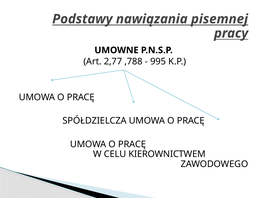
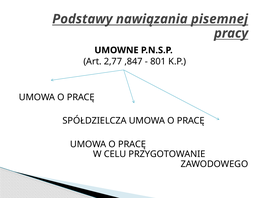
,788: ,788 -> ,847 (134, 61)
995: 995 -> 801 (158, 61)
KIEROWNICTWEM: KIEROWNICTWEM -> PRZYGOTOWANIE (167, 154)
